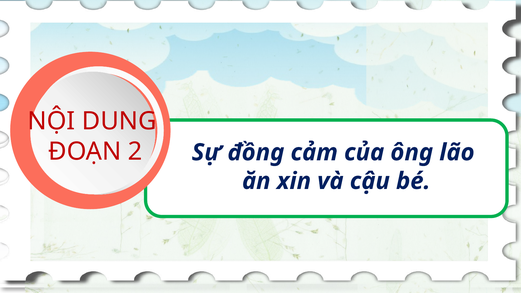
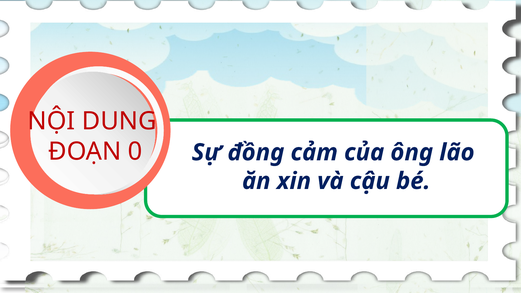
2: 2 -> 0 (135, 152)
